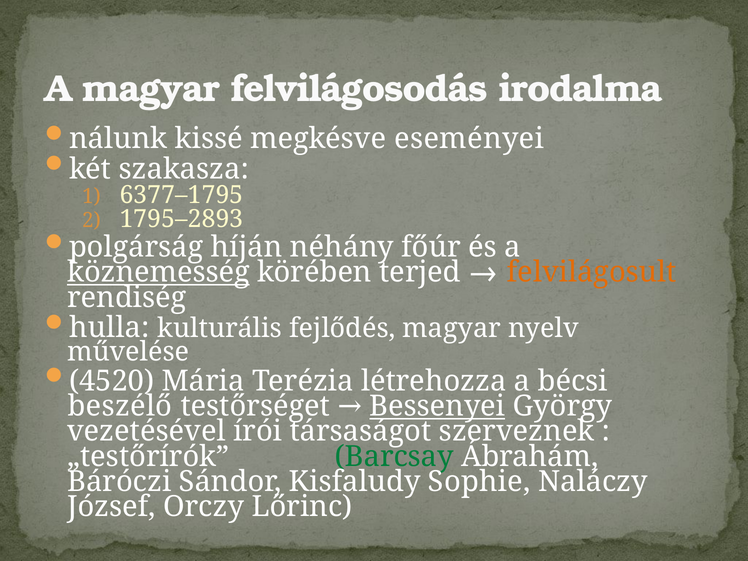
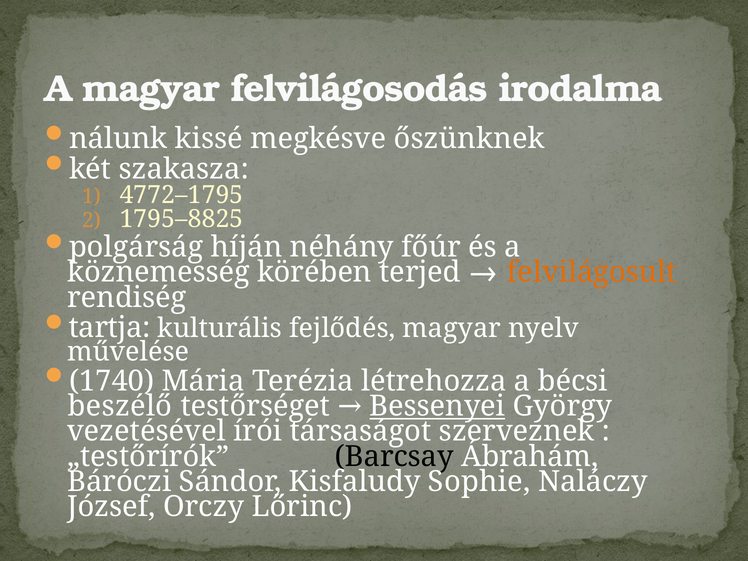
eseményei: eseményei -> őszünknek (469, 139)
6377–1795: 6377–1795 -> 4772–1795 (181, 195)
1795–2893: 1795–2893 -> 1795–8825 (181, 219)
köznemesség underline: present -> none (159, 272)
hulla: hulla -> tartja (110, 328)
4520: 4520 -> 1740 (112, 381)
Barcsay colour: green -> black (394, 456)
